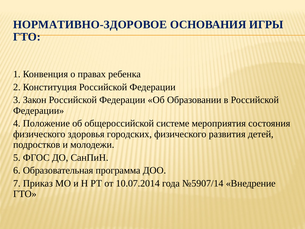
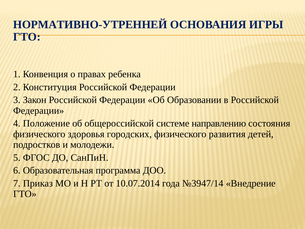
НОРМАТИВНО-ЗДОРОВОЕ: НОРМАТИВНО-ЗДОРОВОЕ -> НОРМАТИВНО-УТРЕННЕЙ (90, 25)
мероприятия: мероприятия -> направлению (219, 123)
№5907/14: №5907/14 -> №3947/14 (203, 183)
